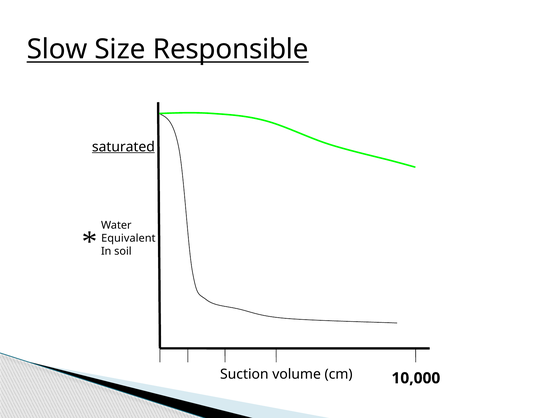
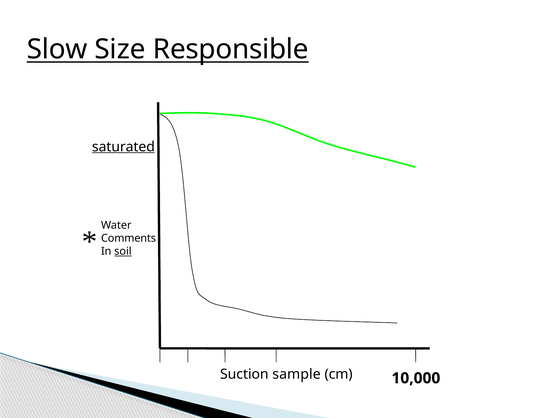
Equivalent: Equivalent -> Comments (129, 238)
soil underline: none -> present (123, 252)
volume: volume -> sample (297, 375)
